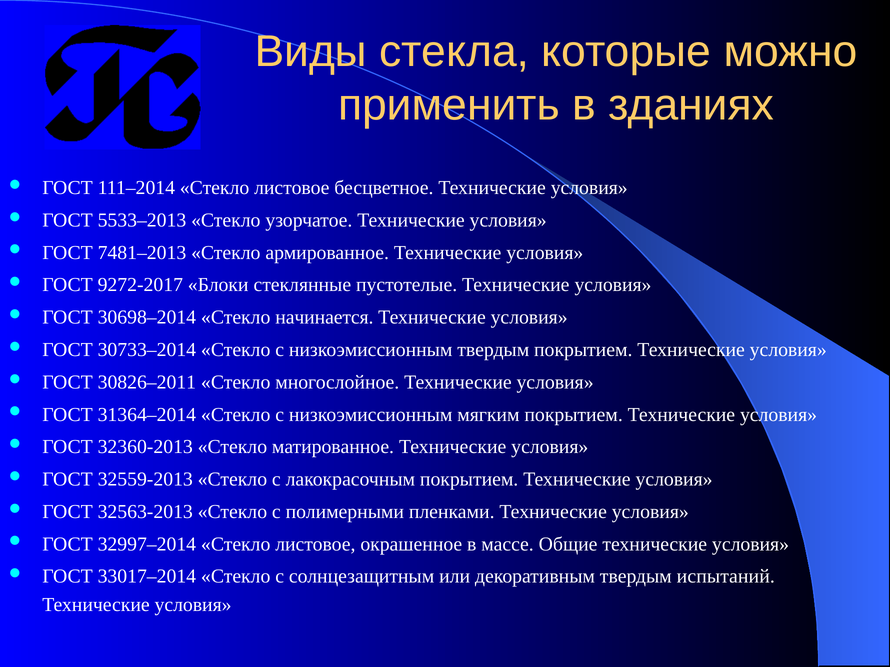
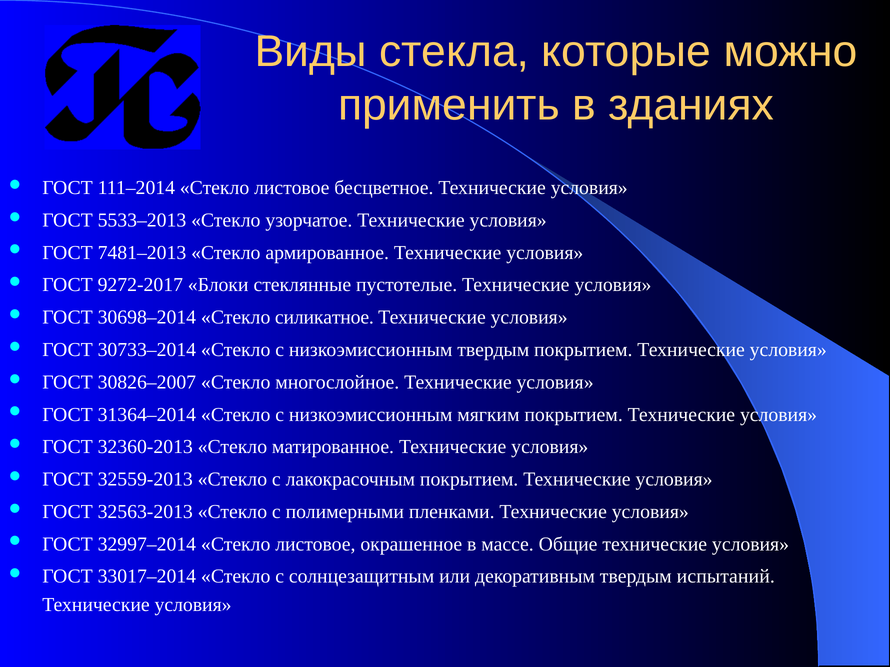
начинается: начинается -> силикатное (324, 318)
30826–2011: 30826–2011 -> 30826–2007 (147, 382)
